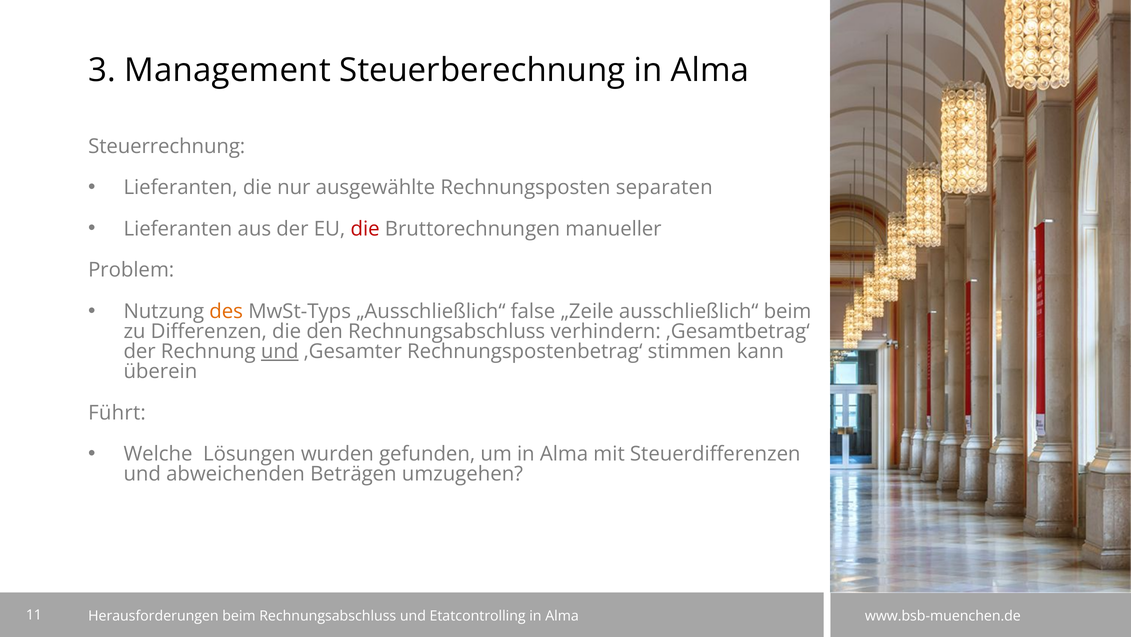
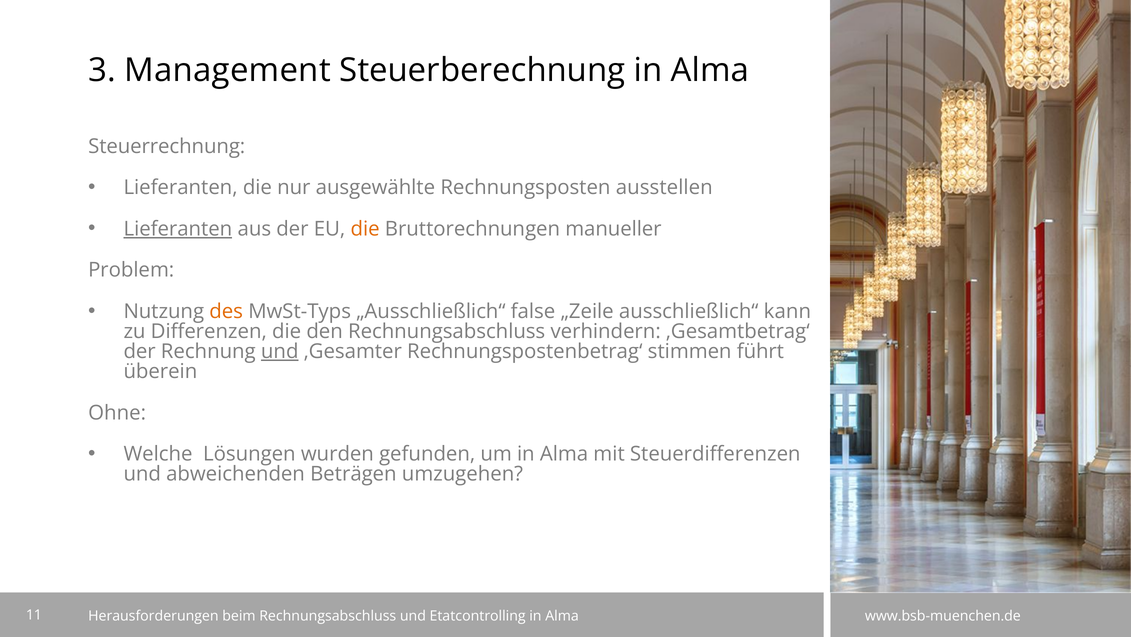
separaten: separaten -> ausstellen (664, 188)
Lieferanten underline: none -> present (178, 229)
die colour: red -> orange (365, 229)
ausschließlich“ beim: beim -> kann (787, 311)
kann: kann -> führt (760, 351)
Führt: Führt -> Ohne (117, 413)
